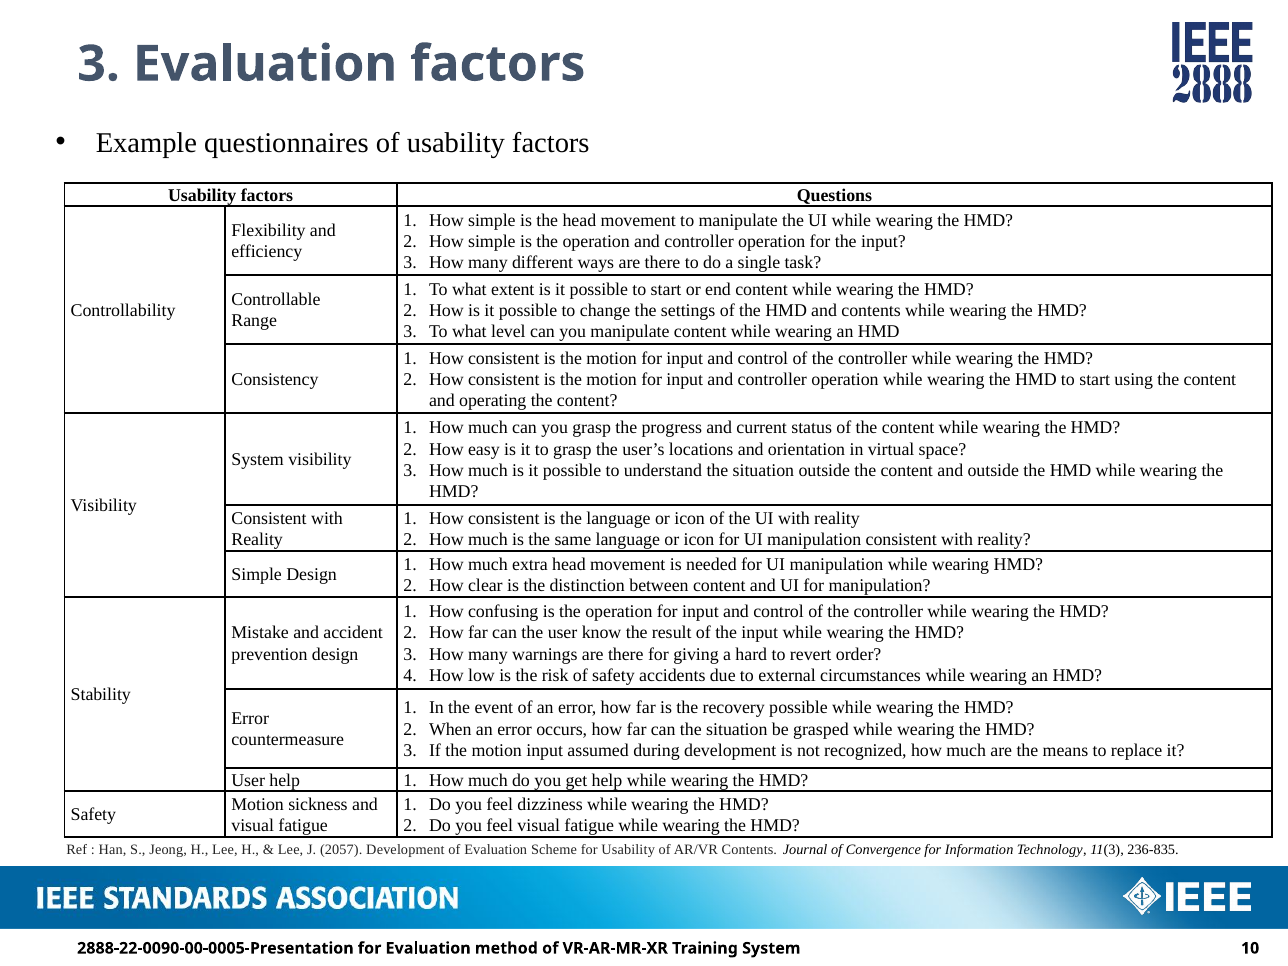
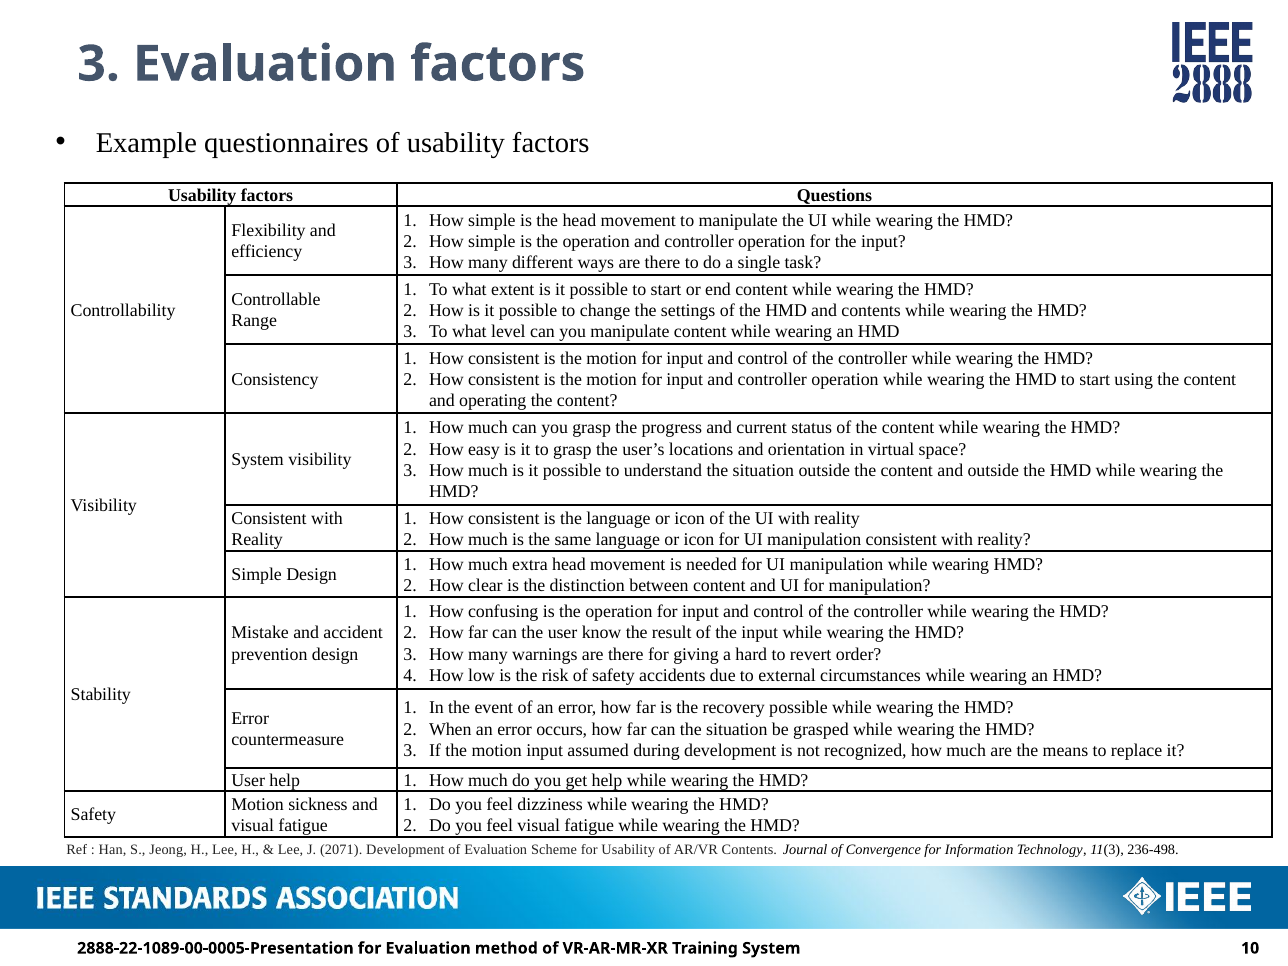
2057: 2057 -> 2071 (341, 850)
236-835: 236-835 -> 236-498 (1153, 850)
2888-22-0090-00-0005-Presentation: 2888-22-0090-00-0005-Presentation -> 2888-22-1089-00-0005-Presentation (215, 948)
